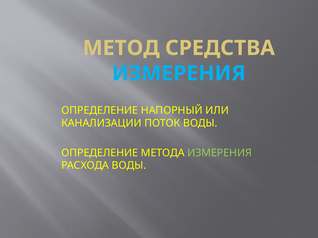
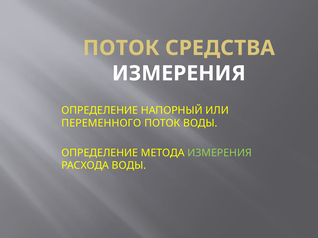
МЕТОД: МЕТОД -> ПОТОК (121, 48)
ИЗМЕРЕНИЯ colour: light blue -> white (179, 74)
КАНАЛИЗАЦИИ: КАНАЛИЗАЦИИ -> ПЕРЕМЕННОГО (101, 123)
